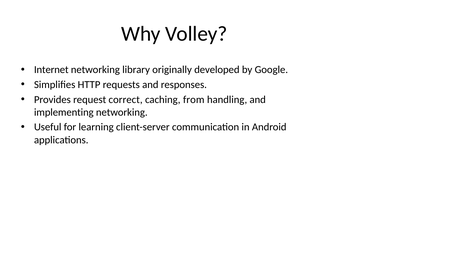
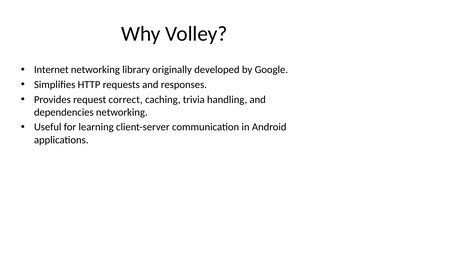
from: from -> trivia (194, 100)
implementing: implementing -> dependencies (64, 113)
